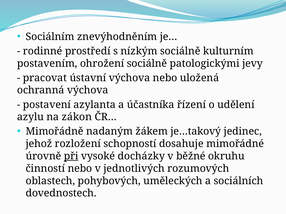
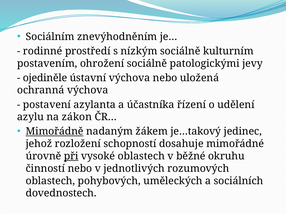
pracovat: pracovat -> ojediněle (45, 78)
Mimořádně underline: none -> present (55, 132)
vysoké docházky: docházky -> oblastech (141, 156)
